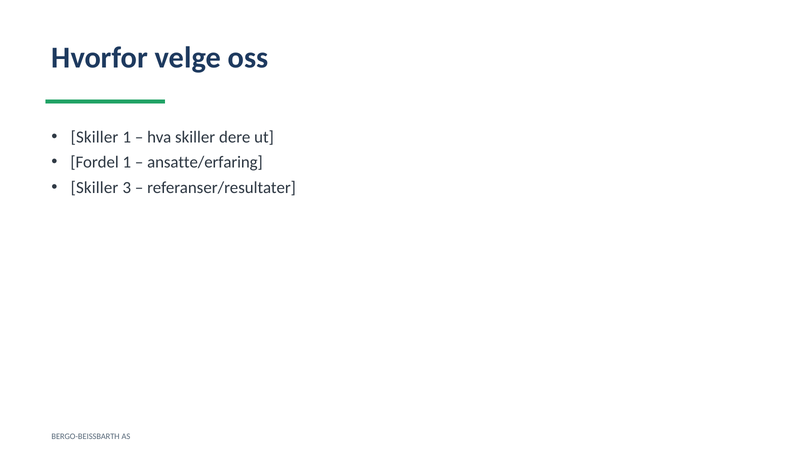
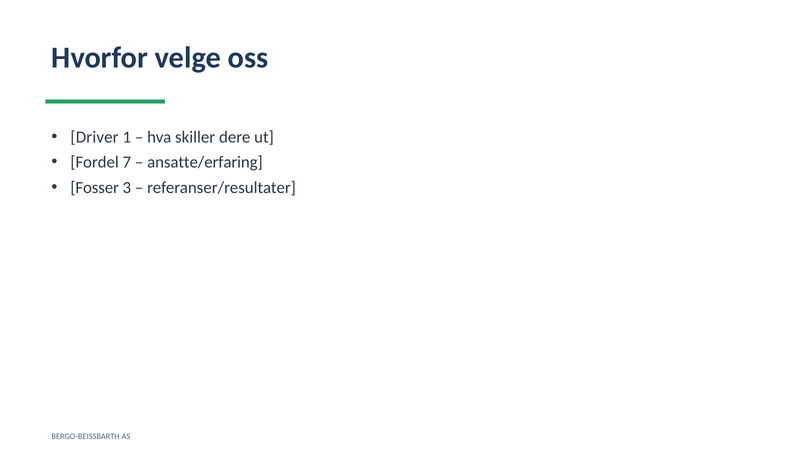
Skiller: Skiller -> Driver (95, 137)
Fordel 1: 1 -> 7 (127, 162)
Skiller: Skiller -> Fosser (95, 188)
